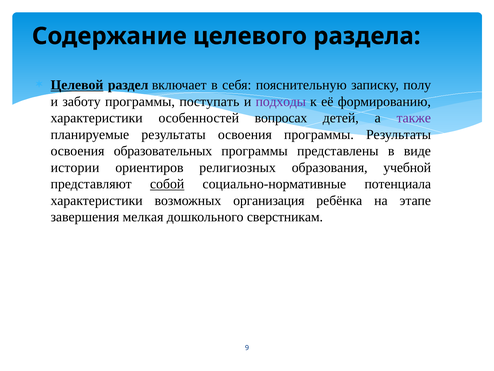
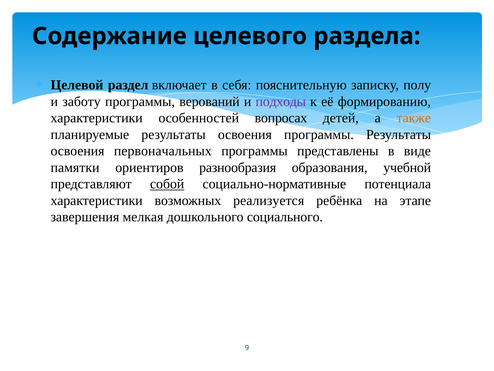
Целевой underline: present -> none (77, 85)
поступать: поступать -> верований (210, 101)
также colour: purple -> orange (414, 118)
образовательных: образовательных -> первоначальных (163, 151)
истории: истории -> памятки (75, 167)
религиозных: религиозных -> разнообразия (238, 167)
организация: организация -> реализуется (269, 200)
сверстникам: сверстникам -> социального (285, 217)
